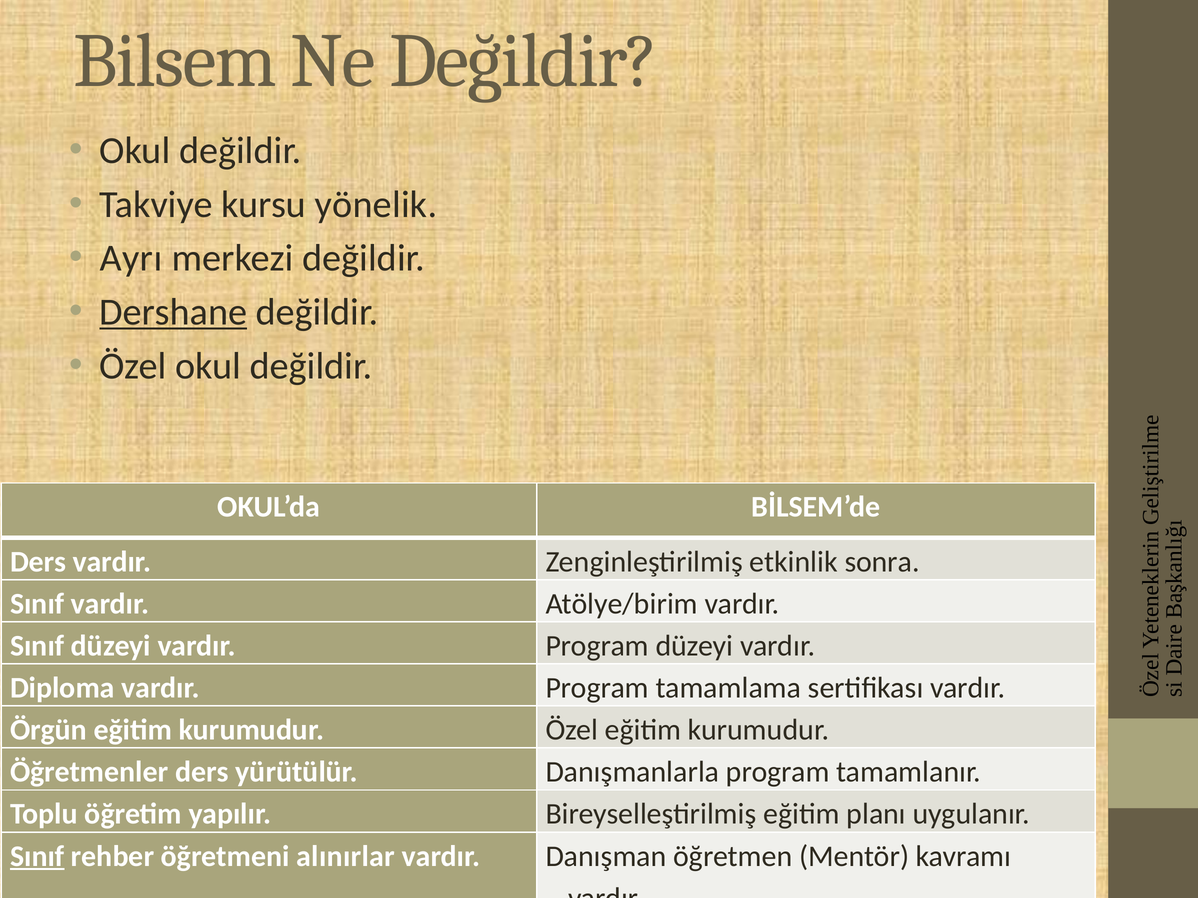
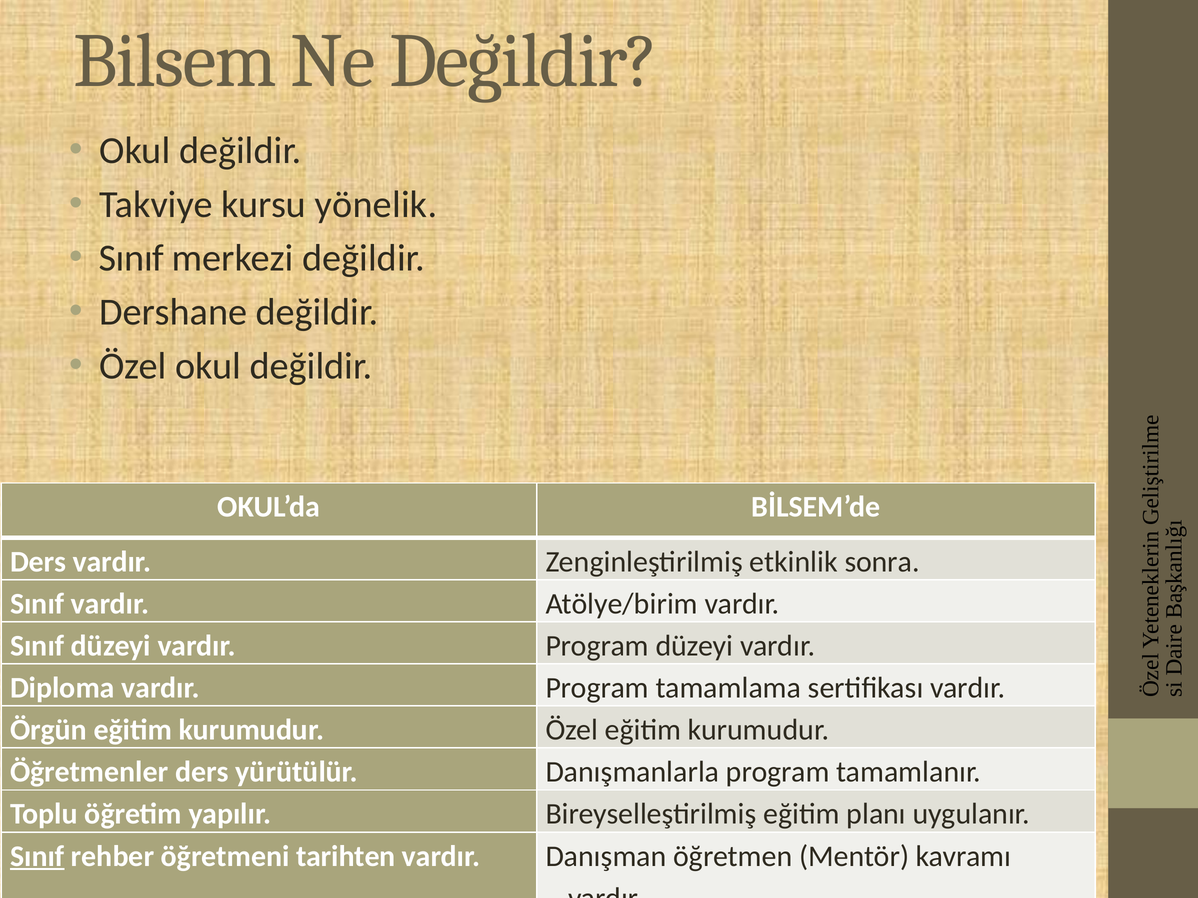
Ayrı: Ayrı -> Sınıf (131, 258)
Dershane underline: present -> none (173, 312)
alınırlar: alınırlar -> tarihten (346, 857)
